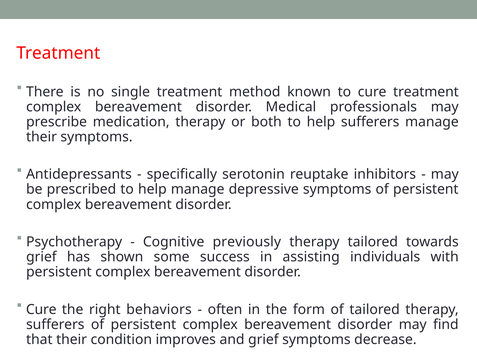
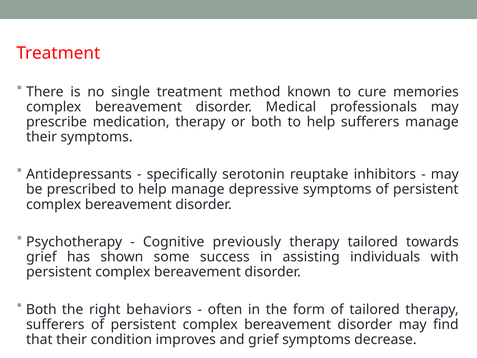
cure treatment: treatment -> memories (426, 92)
Cure: Cure -> Both (41, 309)
